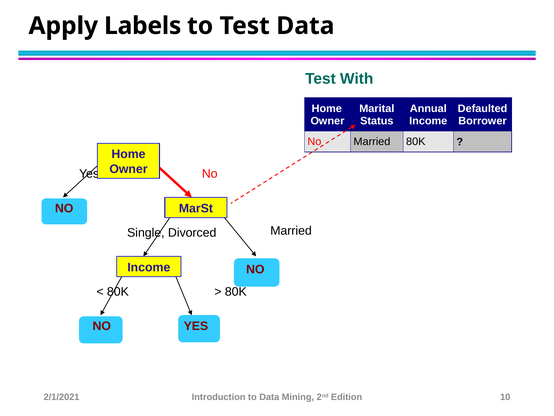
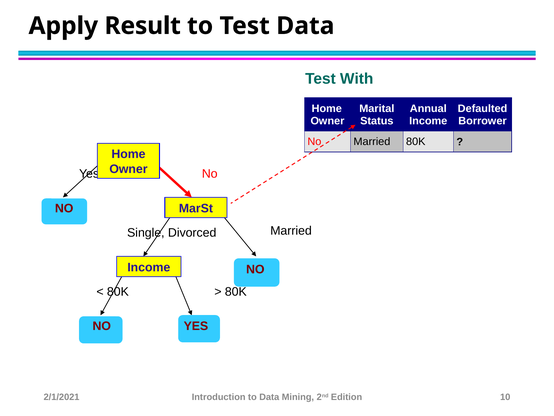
Labels: Labels -> Result (143, 26)
